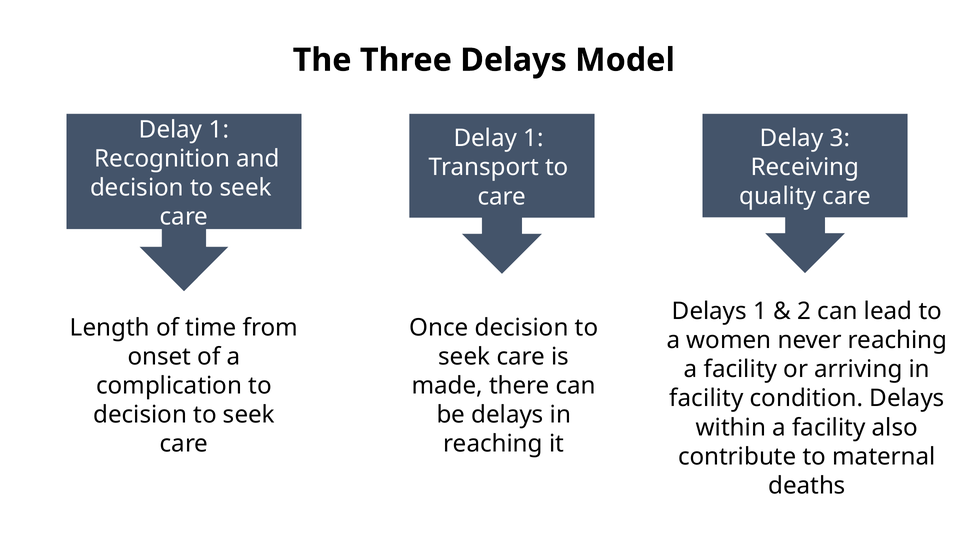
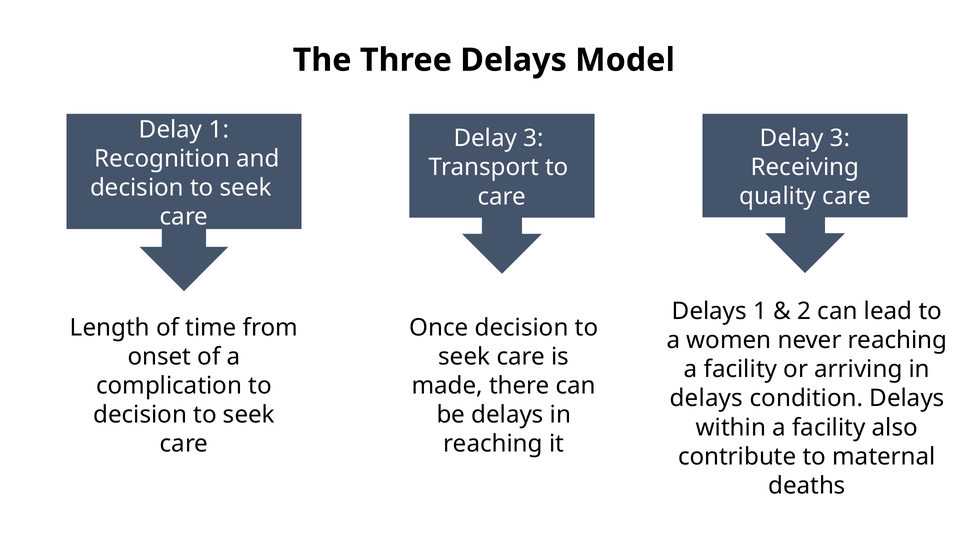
1: 1 -> 3 (534, 138)
facility: facility -> delays (706, 398)
